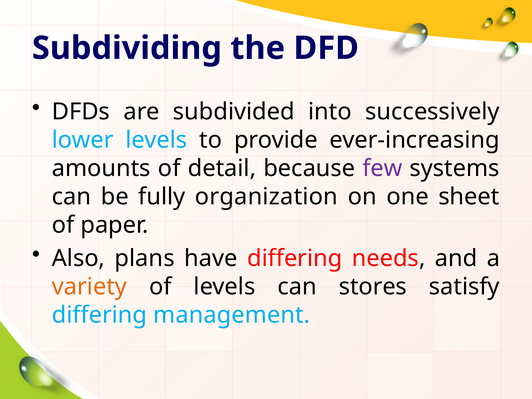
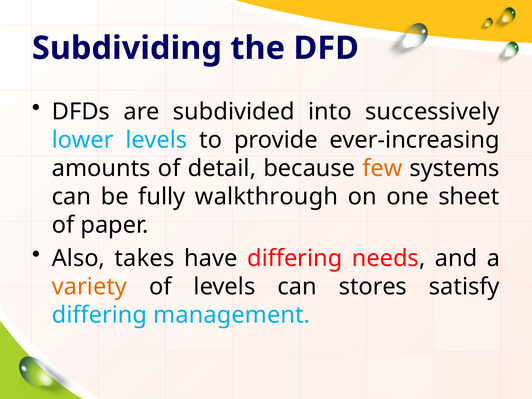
few colour: purple -> orange (382, 168)
organization: organization -> walkthrough (266, 197)
plans: plans -> takes (144, 258)
